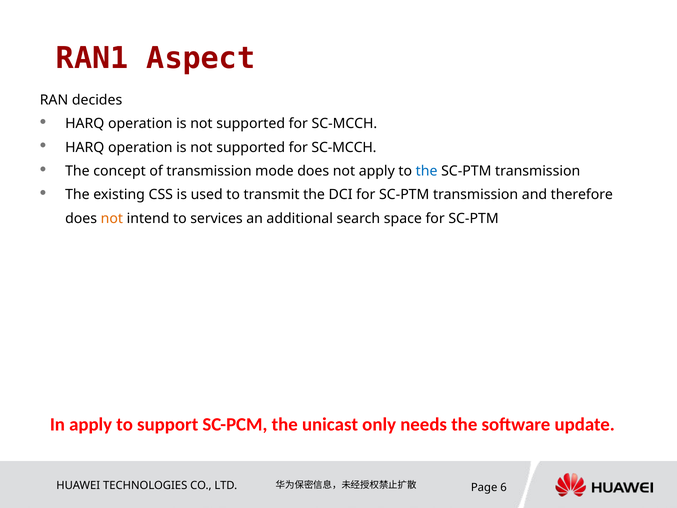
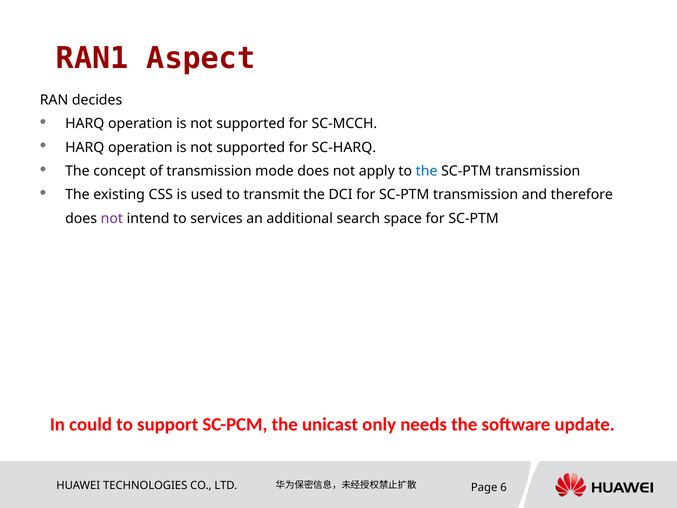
SC-MCCH: SC-MCCH -> SC-HARQ (344, 147)
not colour: orange -> purple (112, 218)
In apply: apply -> could (91, 424)
